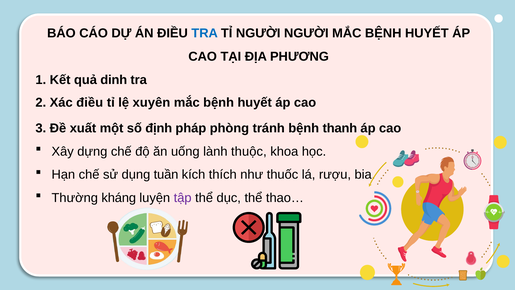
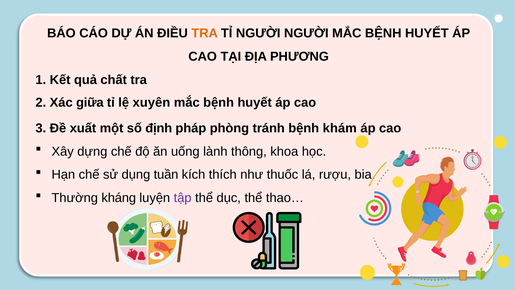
TRA colour: blue -> orange (205, 33)
dinh: dinh -> chất (114, 80)
Xác điều: điều -> giữa (90, 102)
thanh: thanh -> khám (340, 128)
thuộc: thuộc -> thông (249, 151)
